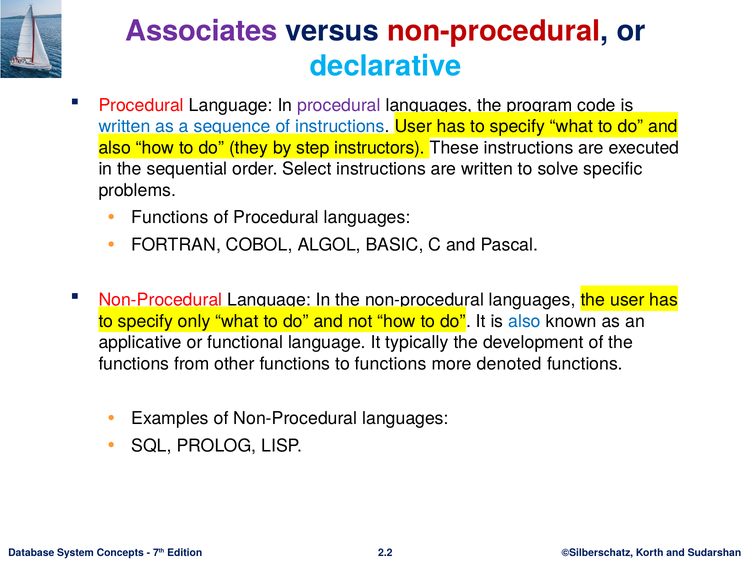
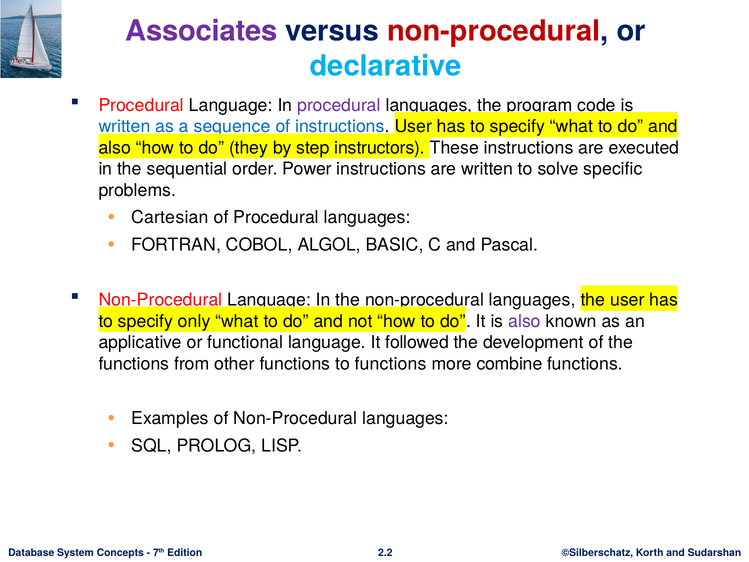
Select: Select -> Power (307, 169)
Functions: Functions -> Cartesian (170, 218)
also colour: blue -> purple (524, 321)
typically: typically -> followed (417, 342)
denoted: denoted -> combine (509, 364)
